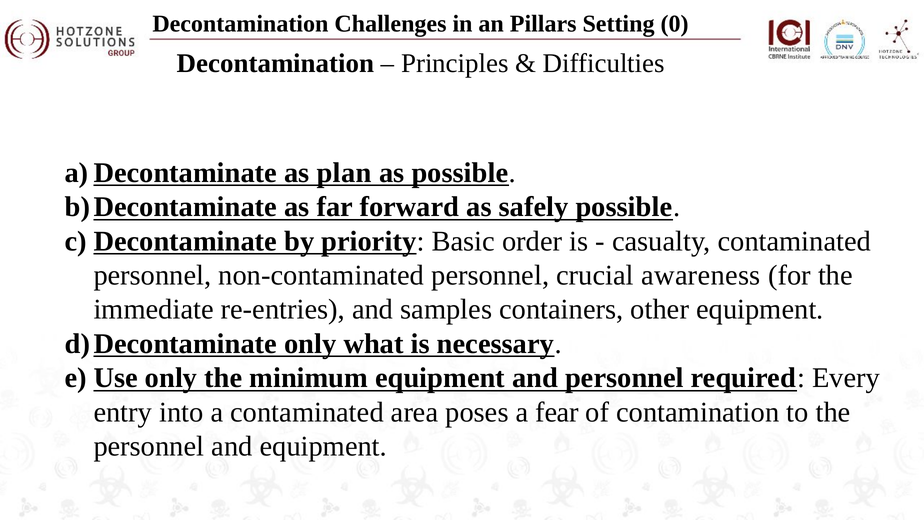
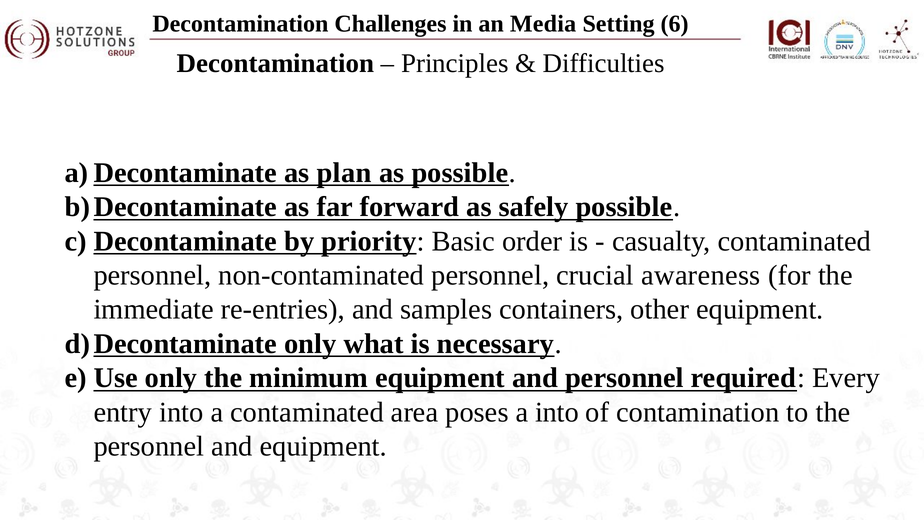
Pillars: Pillars -> Media (543, 24)
0: 0 -> 6 (675, 24)
a fear: fear -> into (557, 412)
